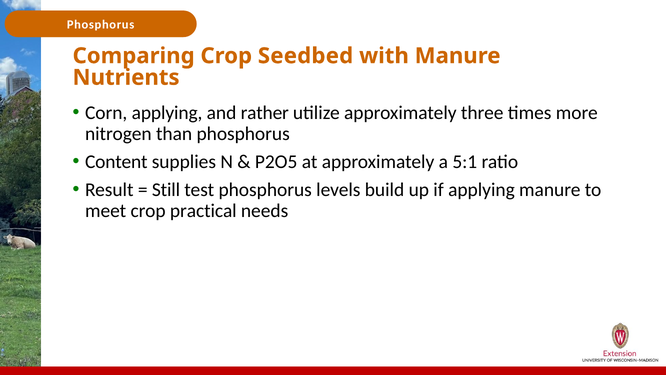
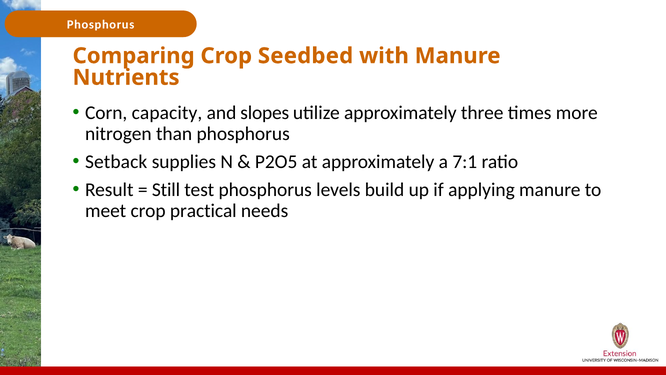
Corn applying: applying -> capacity (167, 113)
rather: rather -> slopes (265, 113)
Content: Content -> Setback (116, 162)
5:1: 5:1 -> 7:1 (465, 162)
